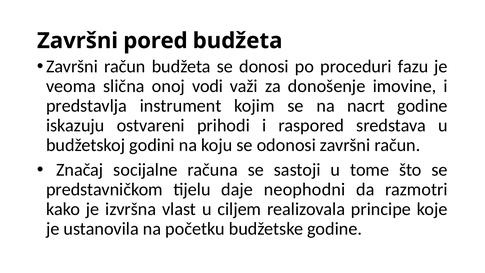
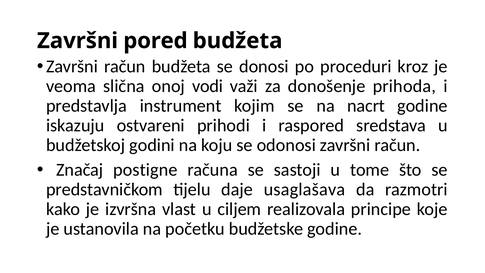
fazu: fazu -> kroz (413, 66)
imovine: imovine -> prihoda (404, 86)
socijalne: socijalne -> postigne (145, 170)
neophodni: neophodni -> usaglašava (305, 189)
